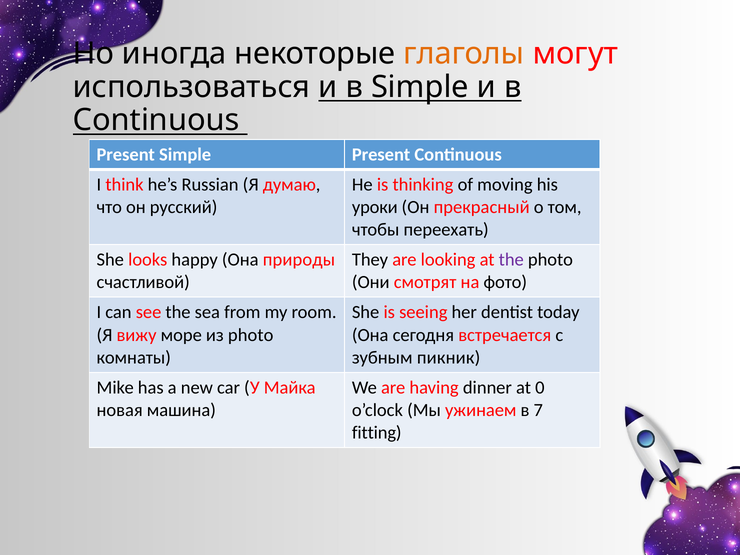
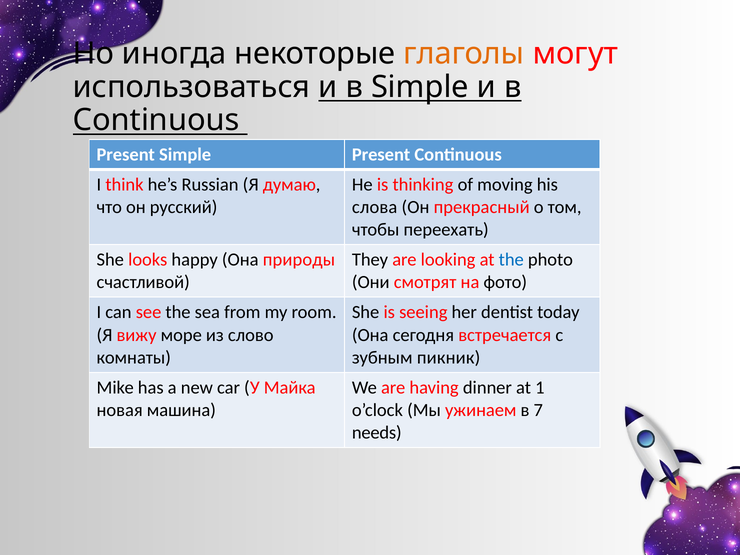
уроки: уроки -> слова (375, 207)
the colour: purple -> blue (511, 260)
из photo: photo -> слово (251, 335)
0: 0 -> 1 (540, 388)
fitting: fitting -> needs (377, 433)
